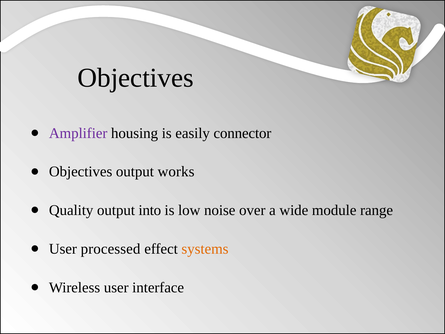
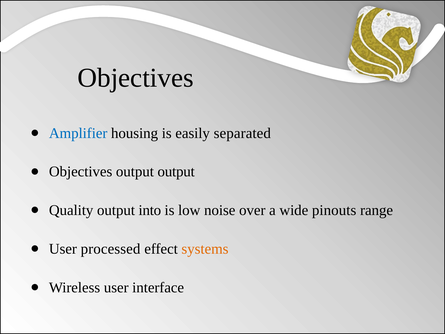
Amplifier colour: purple -> blue (78, 133)
connector: connector -> separated (242, 133)
output works: works -> output (176, 172)
module: module -> pinouts (334, 210)
